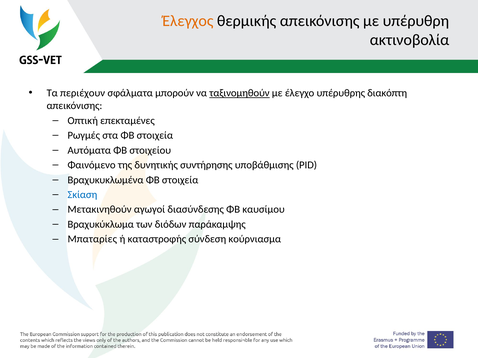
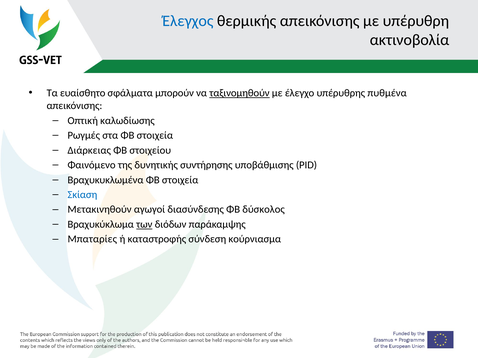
Έλεγχος colour: orange -> blue (188, 21)
περιέχουν: περιέχουν -> ευαίσθητο (83, 93)
διακόπτη: διακόπτη -> πυθμένα (387, 93)
επεκταμένες: επεκταμένες -> καλωδίωσης (127, 121)
Αυτόματα: Αυτόματα -> Διάρκειας (89, 150)
καυσίμου: καυσίμου -> δύσκολος (264, 210)
των underline: none -> present (144, 225)
